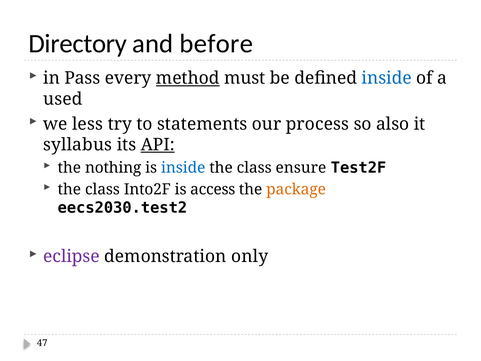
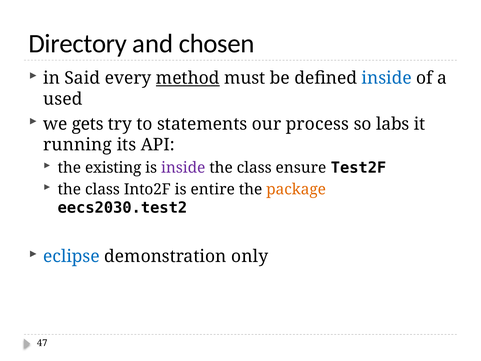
before: before -> chosen (217, 44)
Pass: Pass -> Said (82, 78)
less: less -> gets (88, 124)
also: also -> labs (393, 124)
syllabus: syllabus -> running (78, 145)
API underline: present -> none (158, 145)
nothing: nothing -> existing (113, 168)
inside colour: blue -> purple (183, 168)
access: access -> entire (213, 189)
eclipse colour: purple -> blue (71, 256)
